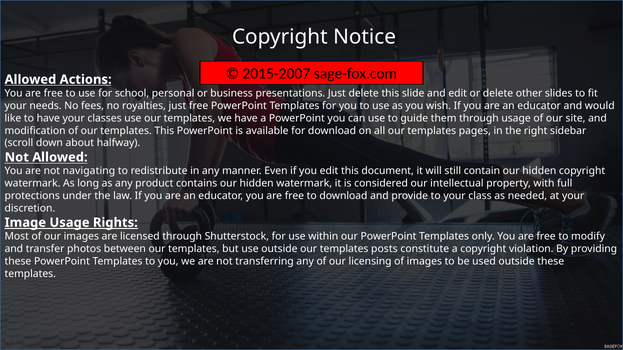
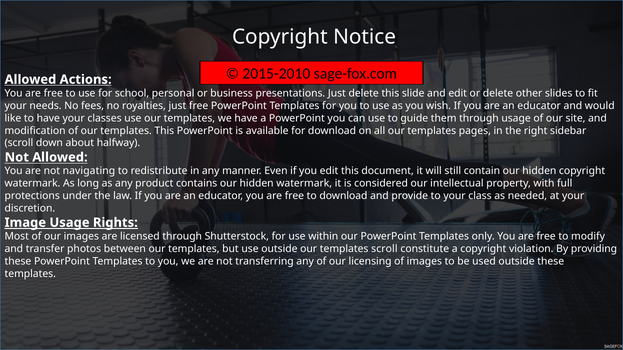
2015-2007: 2015-2007 -> 2015-2010 (276, 74)
templates posts: posts -> scroll (384, 249)
